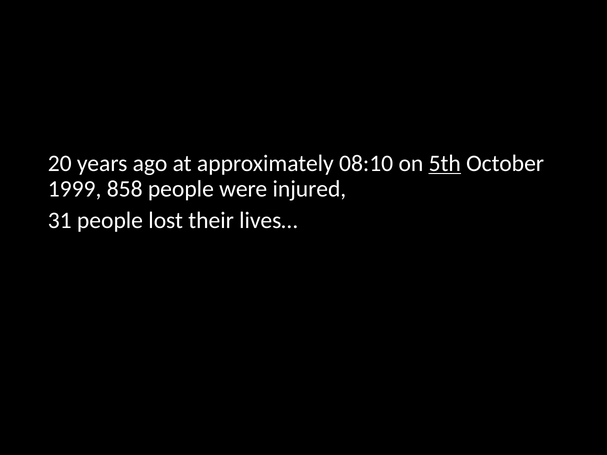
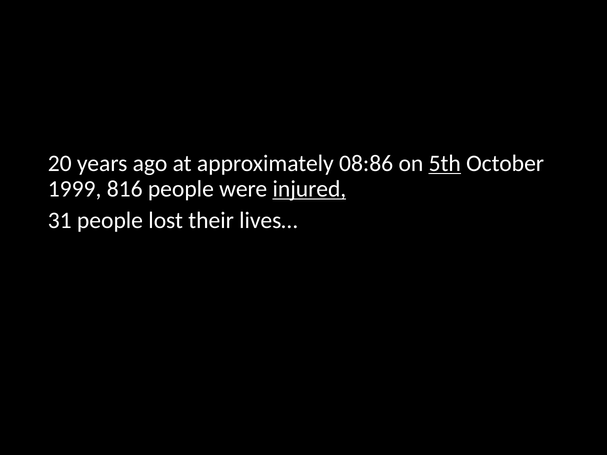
08:10: 08:10 -> 08:86 (366, 163)
858: 858 -> 816 (125, 189)
injured underline: none -> present (309, 189)
